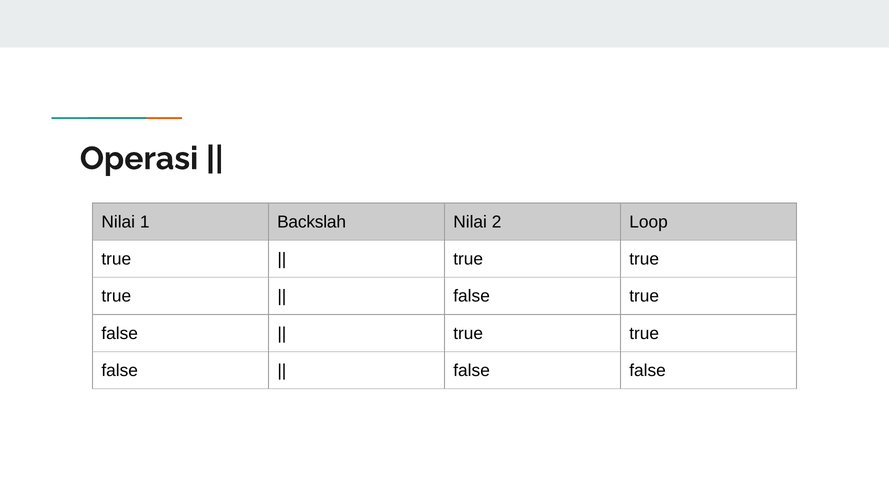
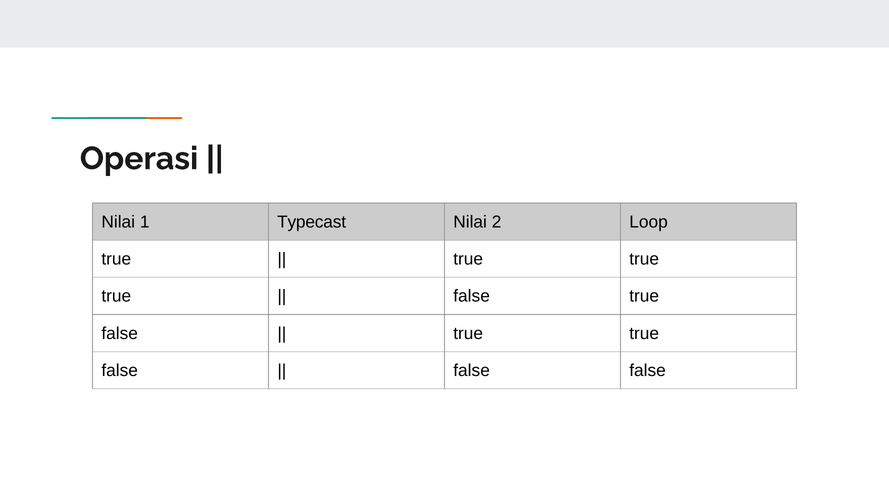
Backslah: Backslah -> Typecast (312, 222)
